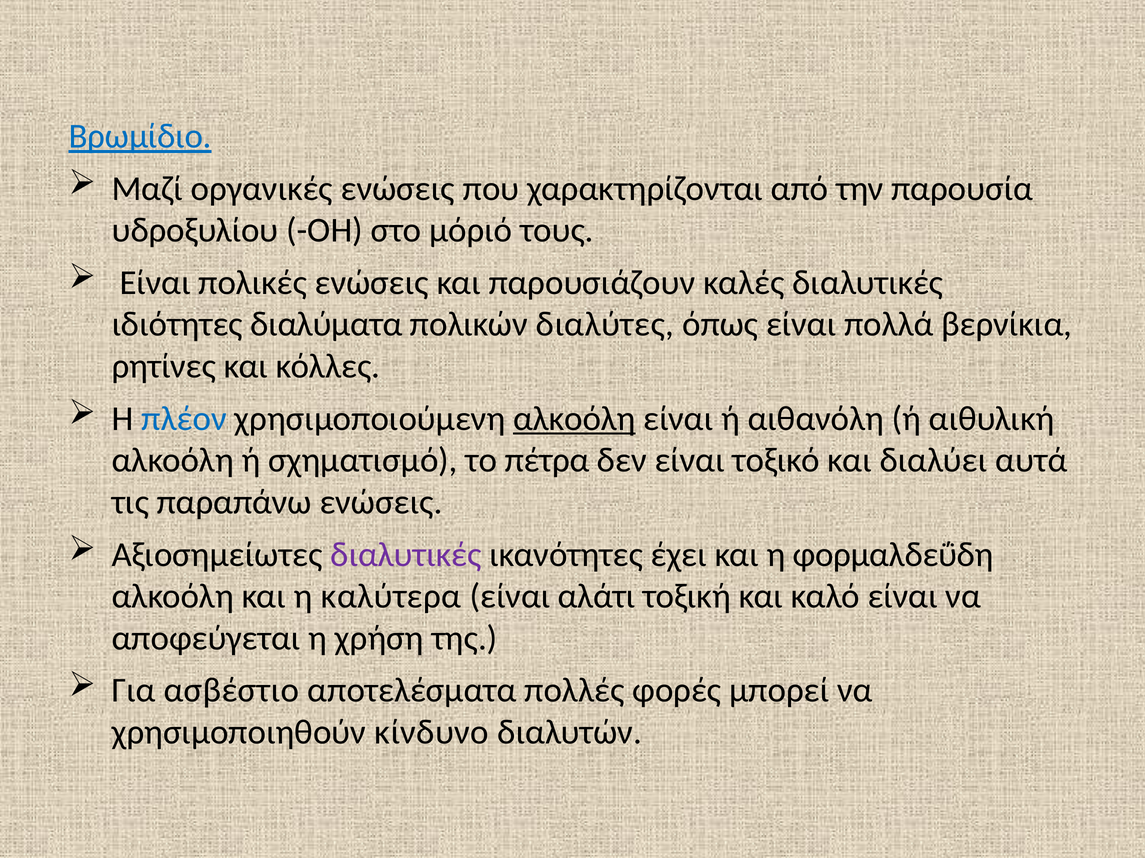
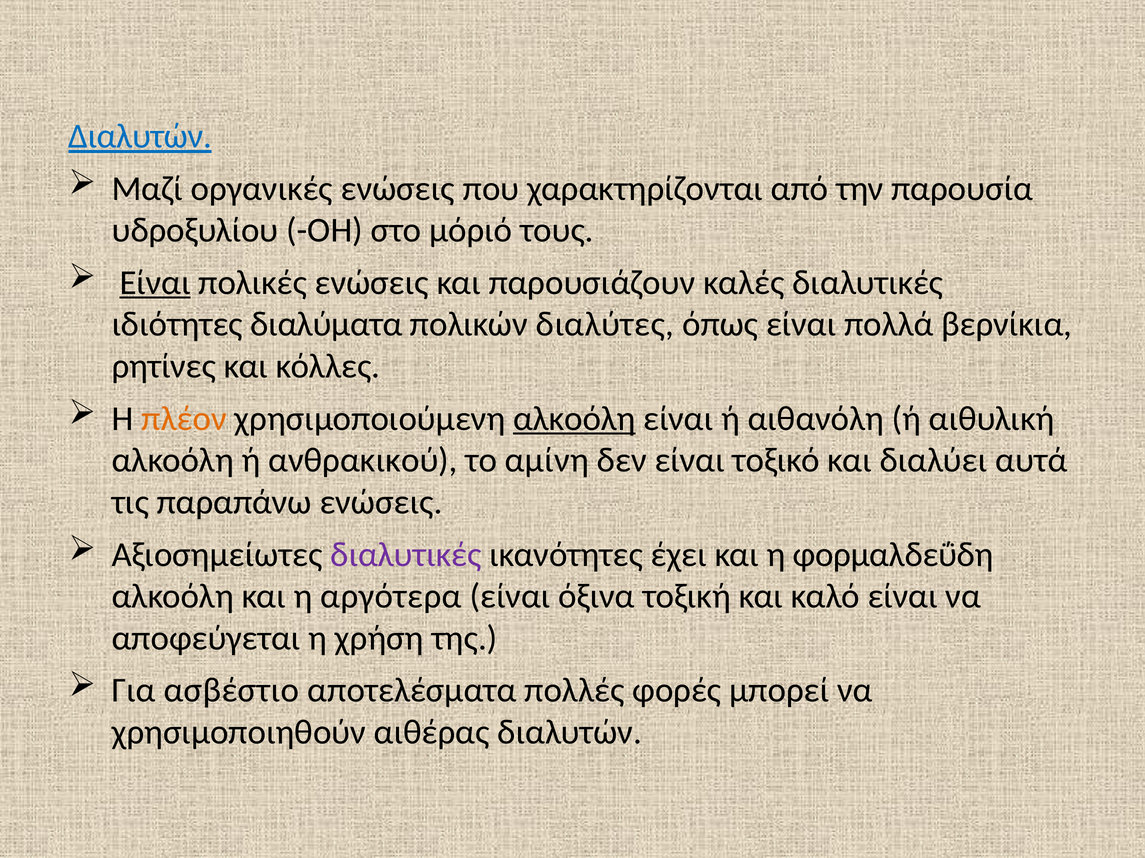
Βρωμίδιο: Βρωμίδιο -> Διαλυτών (140, 136)
Είναι underline: none -> present (155, 283)
πλέον colour: blue -> orange (184, 419)
σχηματισμό: σχηματισμό -> ανθρακικού (363, 461)
πέτρα: πέτρα -> αμίνη (547, 461)
καλύτερα: καλύτερα -> αργότερα (391, 597)
αλάτι: αλάτι -> όξινα (597, 597)
κίνδυνο: κίνδυνο -> αιθέρας (432, 733)
